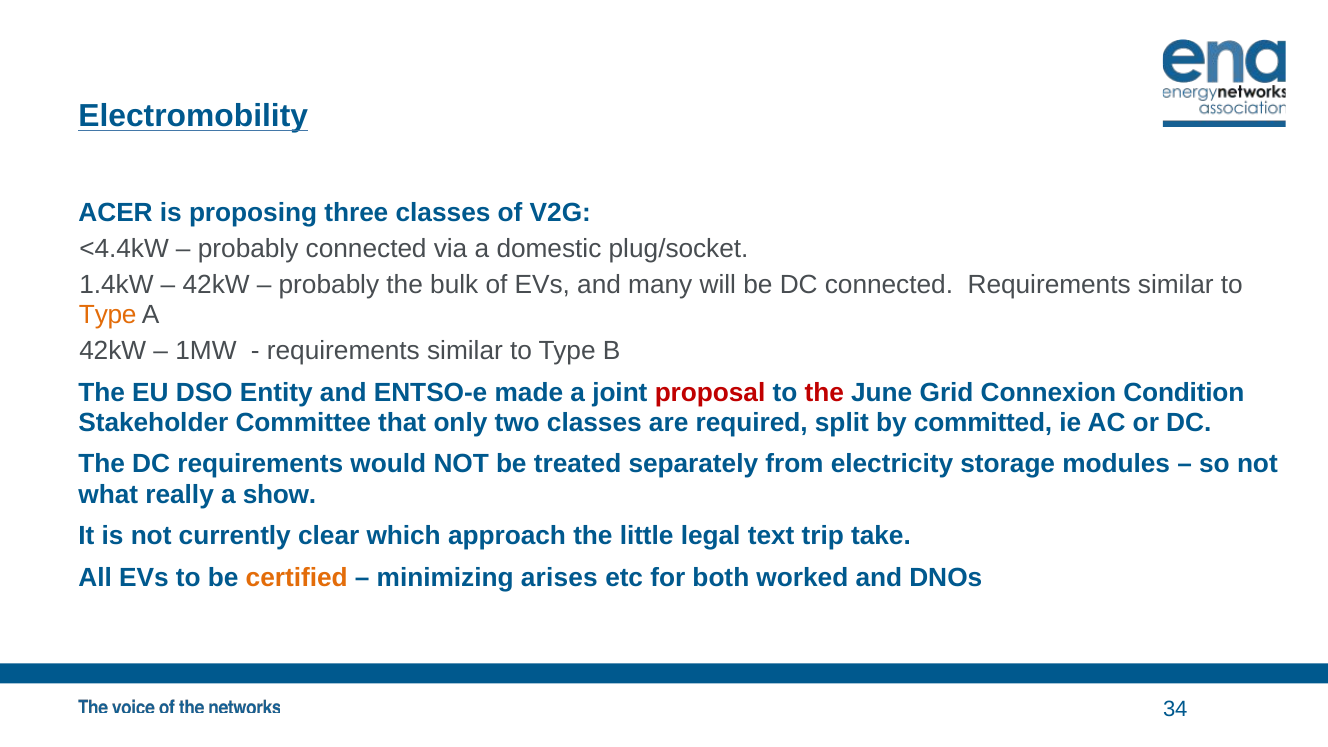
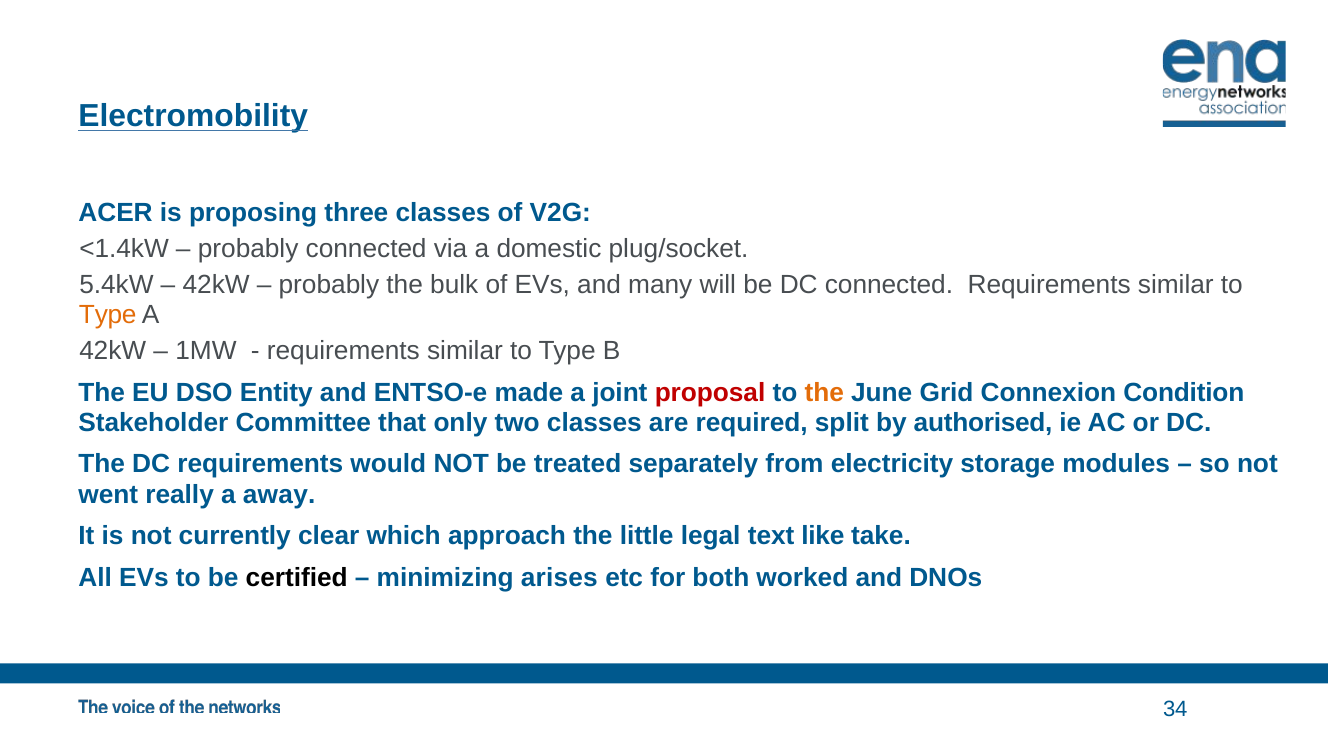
<4.4kW: <4.4kW -> <1.4kW (124, 249)
1.4kW: 1.4kW -> 5.4kW (116, 284)
the colour: red -> orange (824, 392)
committed: committed -> authorised (983, 423)
what: what -> went (108, 495)
show: show -> away (279, 495)
trip: trip -> like (823, 536)
certified colour: orange -> black (297, 578)
